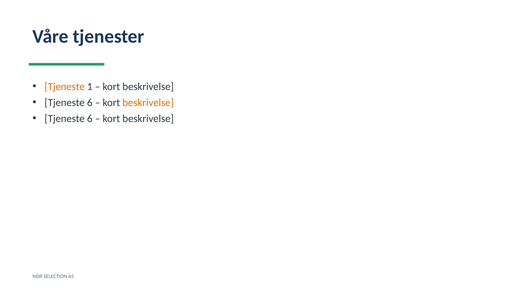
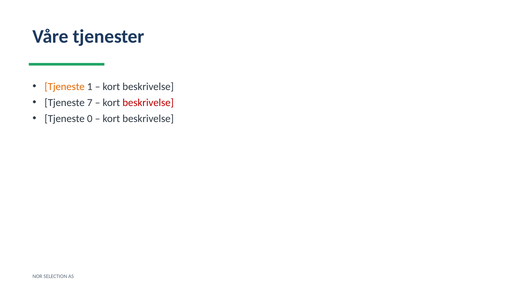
6: 6 -> 7 (90, 103)
beskrivelse colour: orange -> red (148, 103)
6: 6 -> 0 (90, 119)
